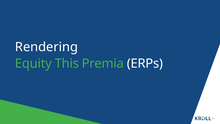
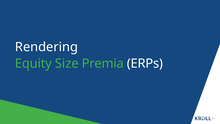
This: This -> Size (67, 63)
